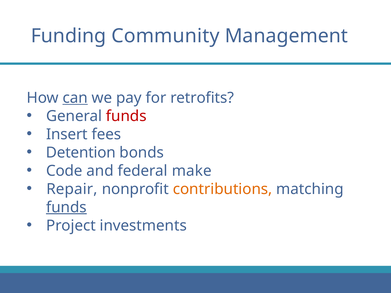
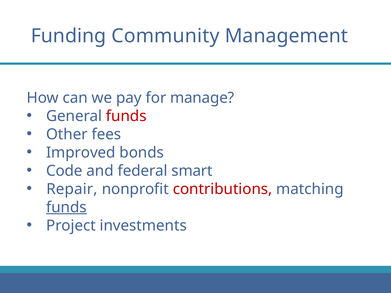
can underline: present -> none (75, 98)
retrofits: retrofits -> manage (202, 98)
Insert: Insert -> Other (67, 134)
Detention: Detention -> Improved (81, 153)
make: make -> smart (192, 171)
contributions colour: orange -> red (223, 189)
